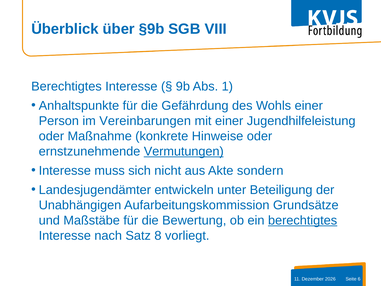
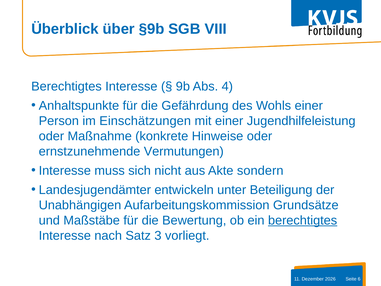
1: 1 -> 4 (227, 86)
Vereinbarungen: Vereinbarungen -> Einschätzungen (145, 121)
Vermutungen underline: present -> none (184, 151)
8: 8 -> 3 (158, 236)
